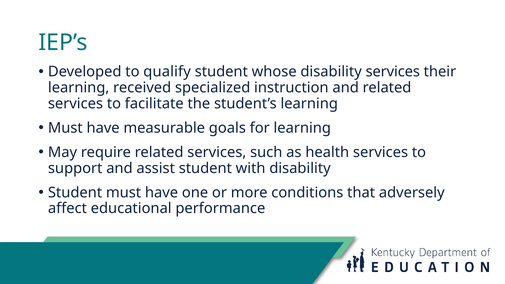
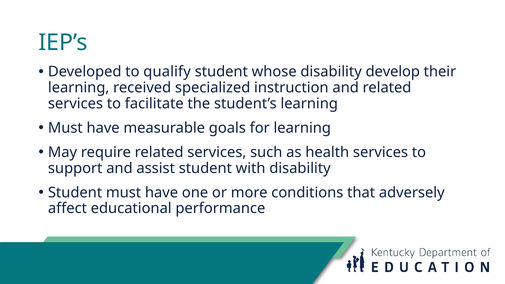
disability services: services -> develop (393, 72)
